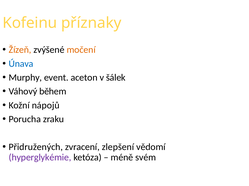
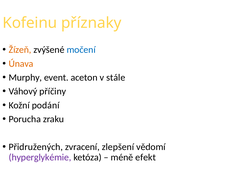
močení colour: orange -> blue (81, 50)
Únava colour: blue -> orange (21, 64)
šálek: šálek -> stále (116, 78)
během: během -> příčiny (53, 92)
nápojů: nápojů -> podání (46, 106)
svém: svém -> efekt (146, 158)
